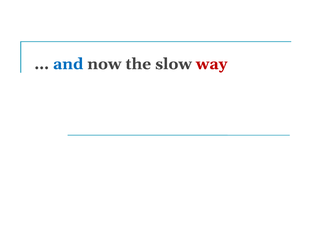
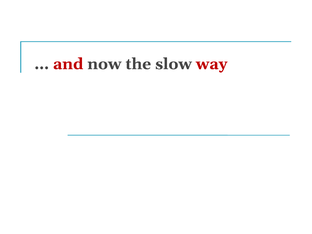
and colour: blue -> red (68, 64)
